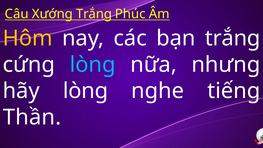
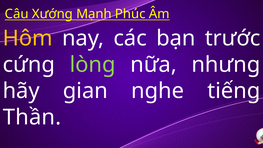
Xướng Trắng: Trắng -> Mạnh (94, 14)
bạn trắng: trắng -> trước (233, 38)
lòng colour: light blue -> light green (93, 65)
hãy lòng: lòng -> gian (85, 91)
